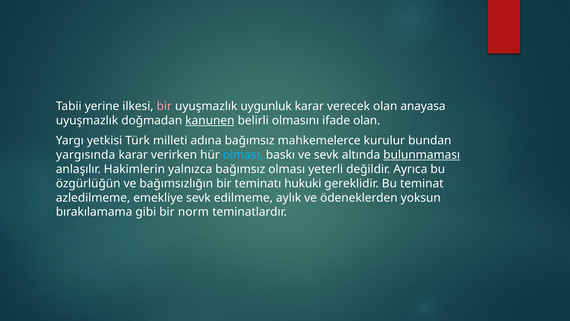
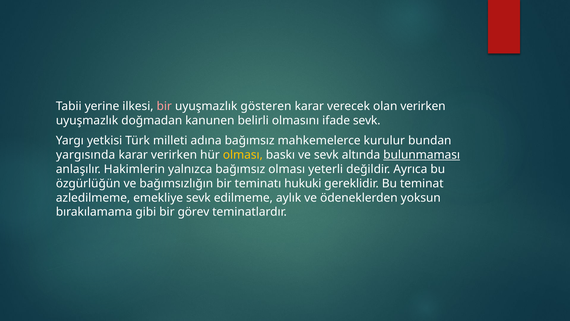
uygunluk: uygunluk -> gösteren (266, 106)
olan anayasa: anayasa -> verirken (423, 106)
kanunen underline: present -> none (210, 120)
ifade olan: olan -> sevk (367, 120)
olması colour: light blue -> yellow (243, 155)
norm: norm -> görev (193, 212)
